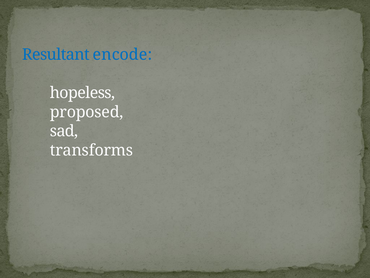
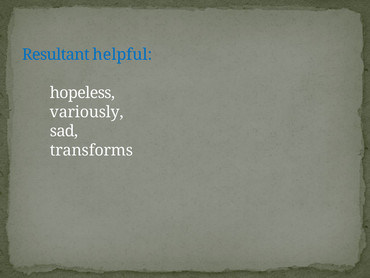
encode: encode -> helpful (122, 54)
proposed: proposed -> variously (87, 112)
